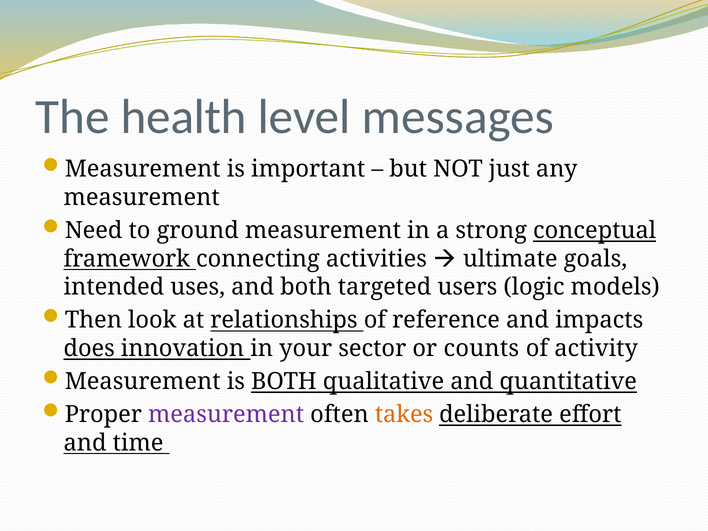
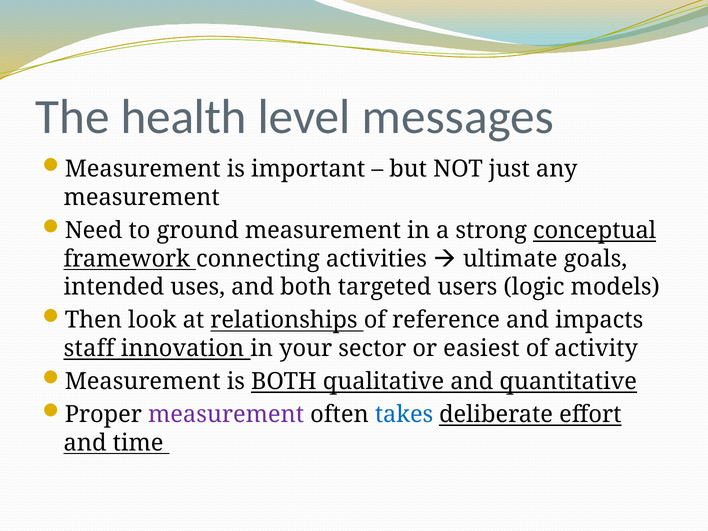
does: does -> staff (89, 348)
counts: counts -> easiest (481, 348)
takes colour: orange -> blue (404, 415)
